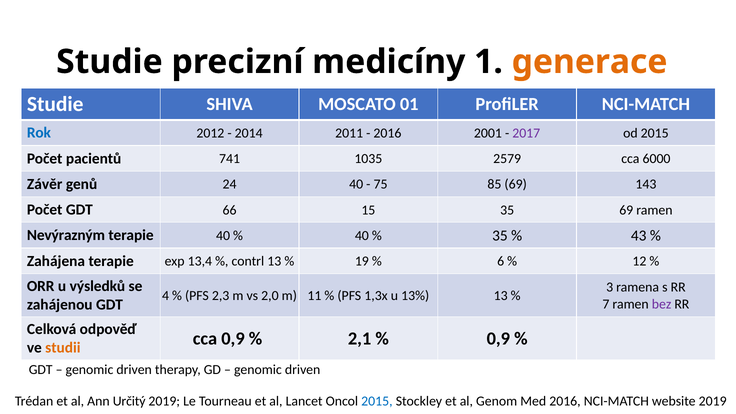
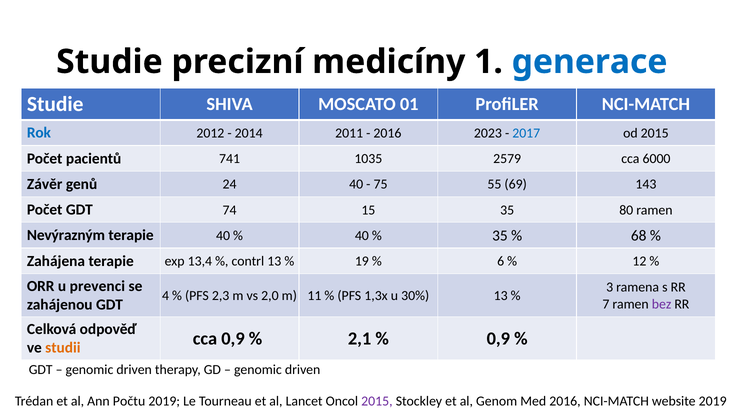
generace colour: orange -> blue (590, 62)
2001: 2001 -> 2023 (488, 133)
2017 colour: purple -> blue (526, 133)
85: 85 -> 55 (494, 184)
66: 66 -> 74 (230, 210)
35 69: 69 -> 80 (626, 210)
43: 43 -> 68 (639, 236)
výsledků: výsledků -> prevenci (97, 286)
13%: 13% -> 30% (415, 296)
Určitý: Určitý -> Počtu (129, 401)
2015 colour: blue -> purple (377, 401)
